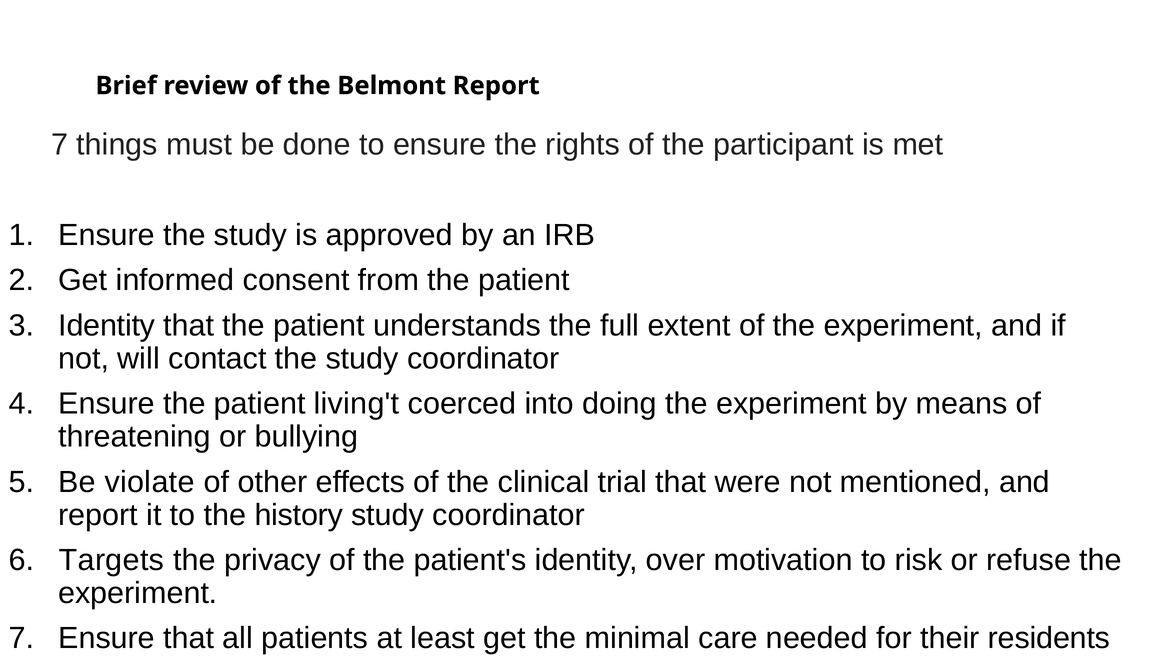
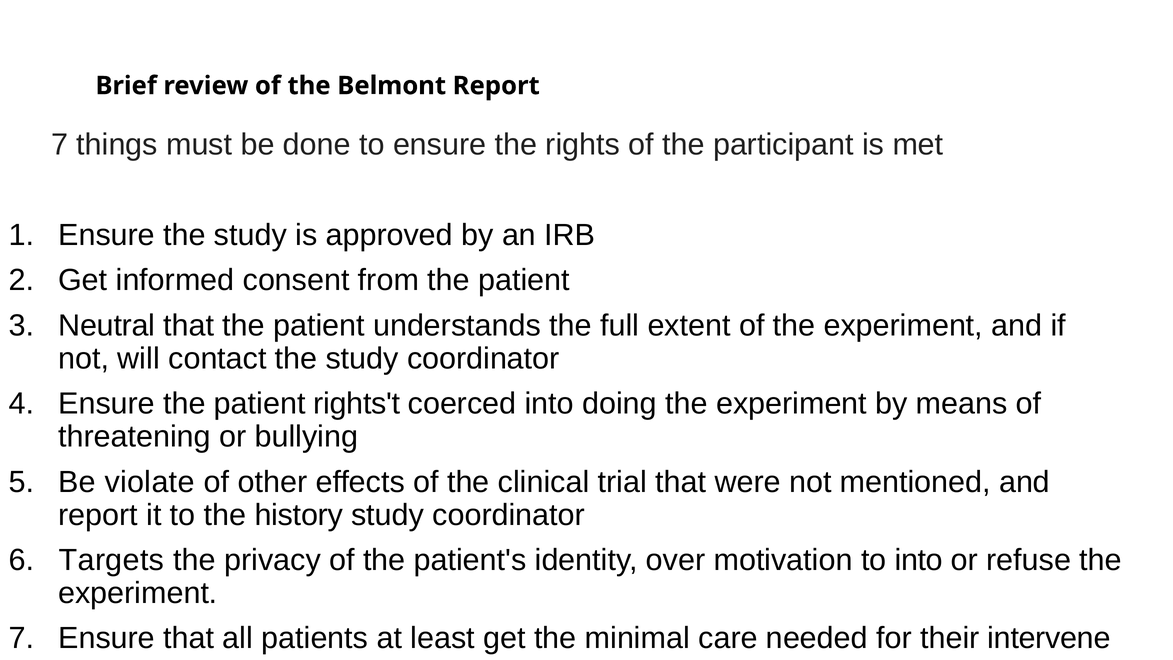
Identity: Identity -> Neutral (107, 326)
living't: living't -> rights't (357, 404)
to risk: risk -> into (919, 560)
residents: residents -> intervene (1049, 638)
